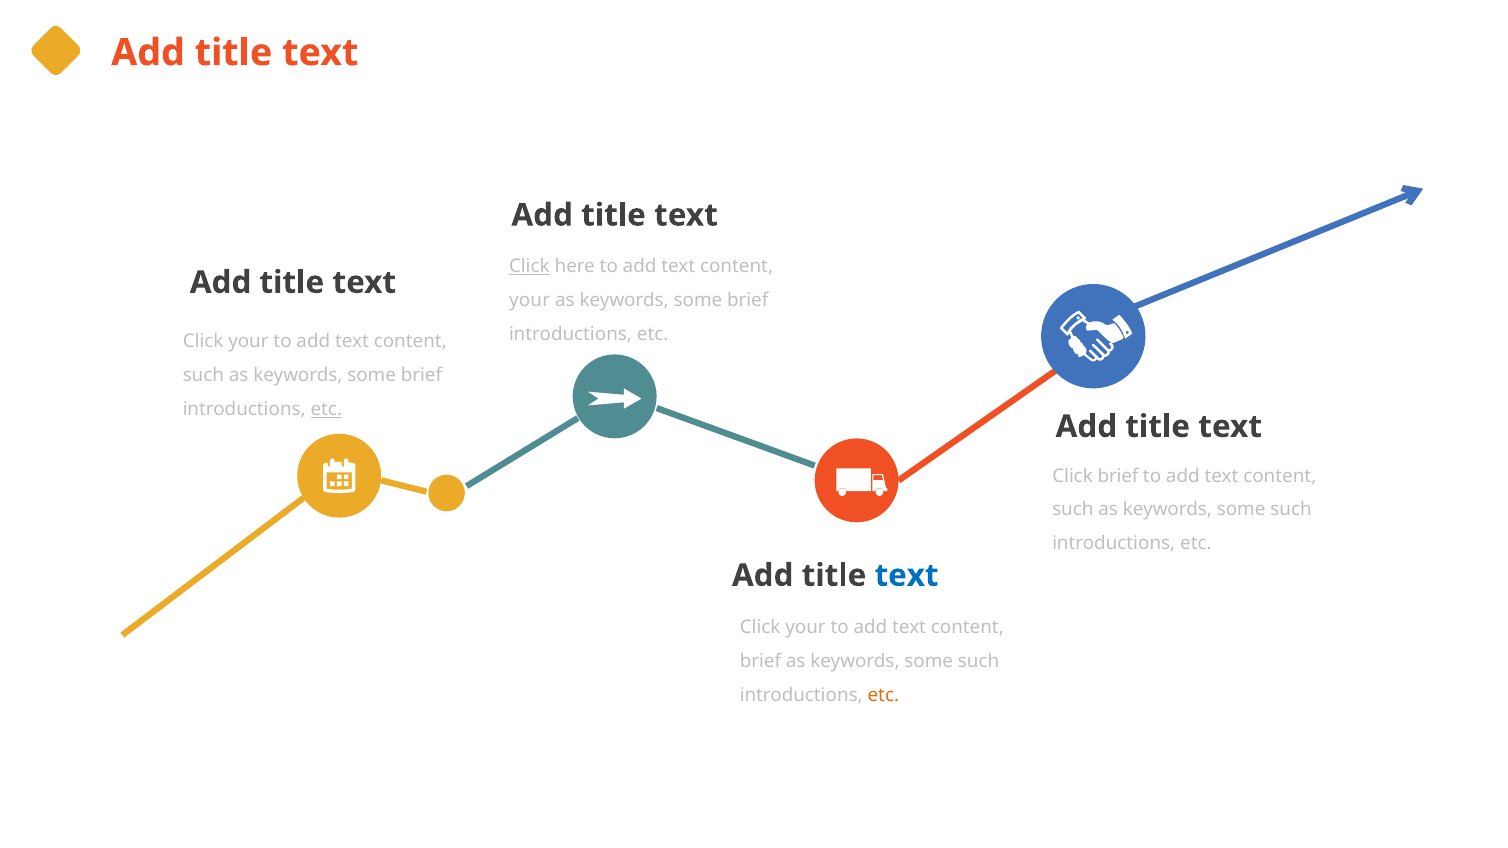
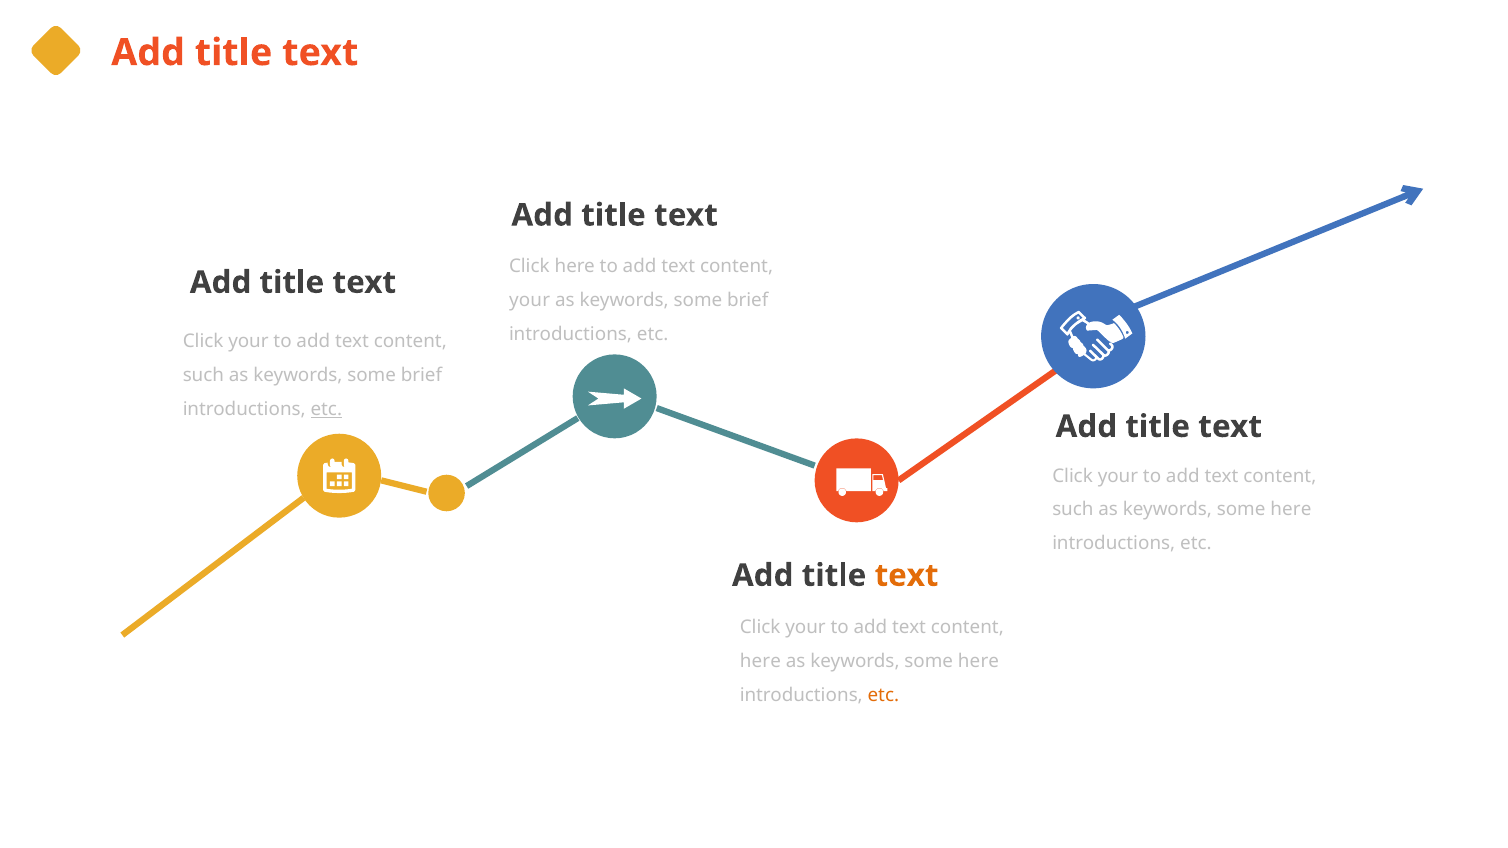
Click underline: present -> none (529, 267)
brief: brief -> your (1118, 476)
such: such -> here (1291, 510)
text colour: blue -> orange (907, 576)
brief: brief -> here (760, 662)
such: such -> here (979, 662)
